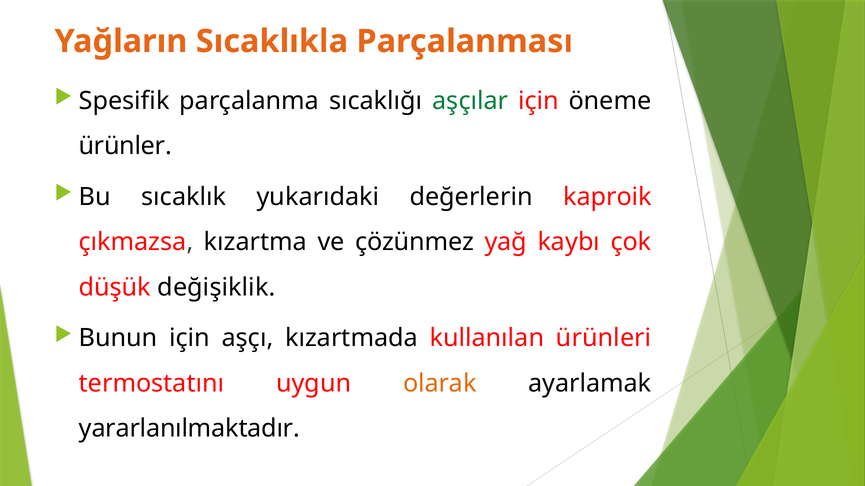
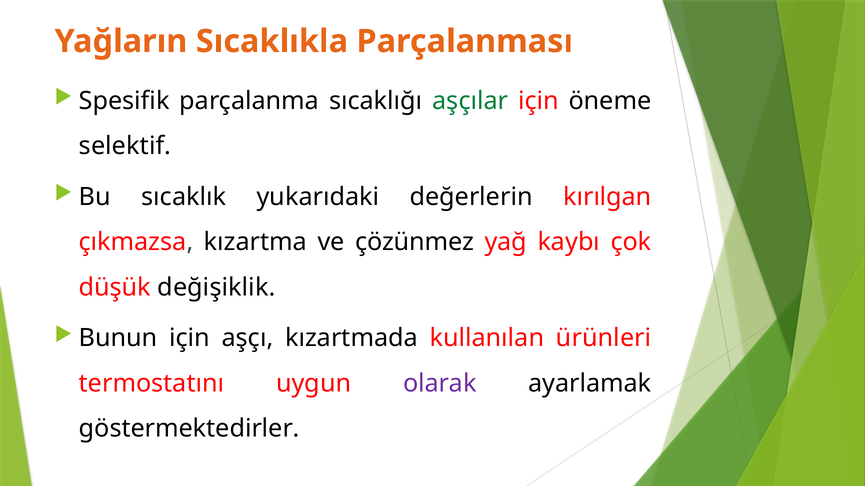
ürünler: ürünler -> selektif (125, 146)
kaproik: kaproik -> kırılgan (607, 197)
olarak colour: orange -> purple (440, 384)
yararlanılmaktadır: yararlanılmaktadır -> göstermektedirler (189, 429)
